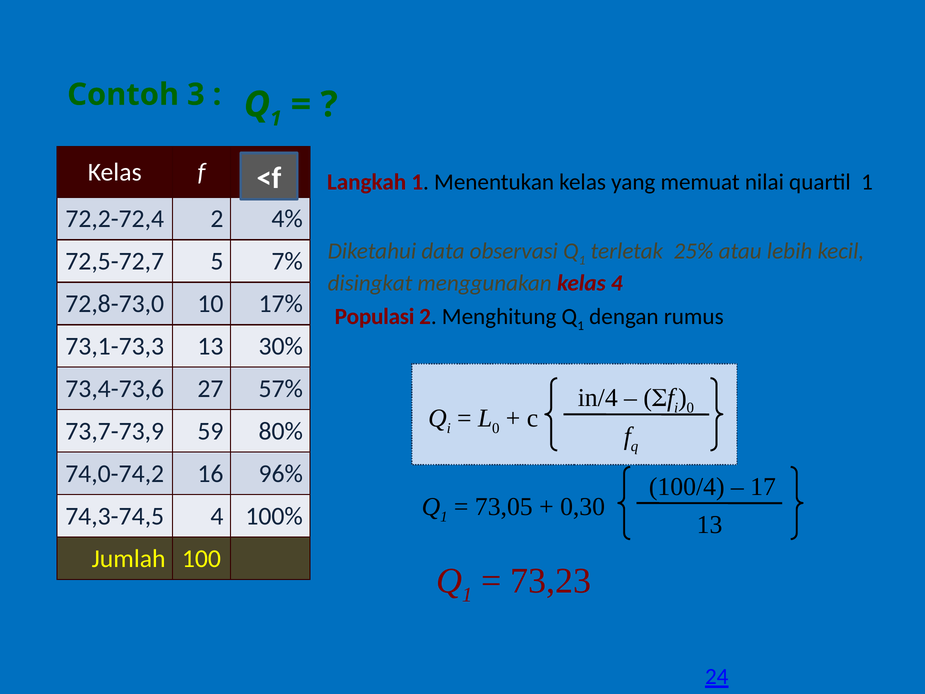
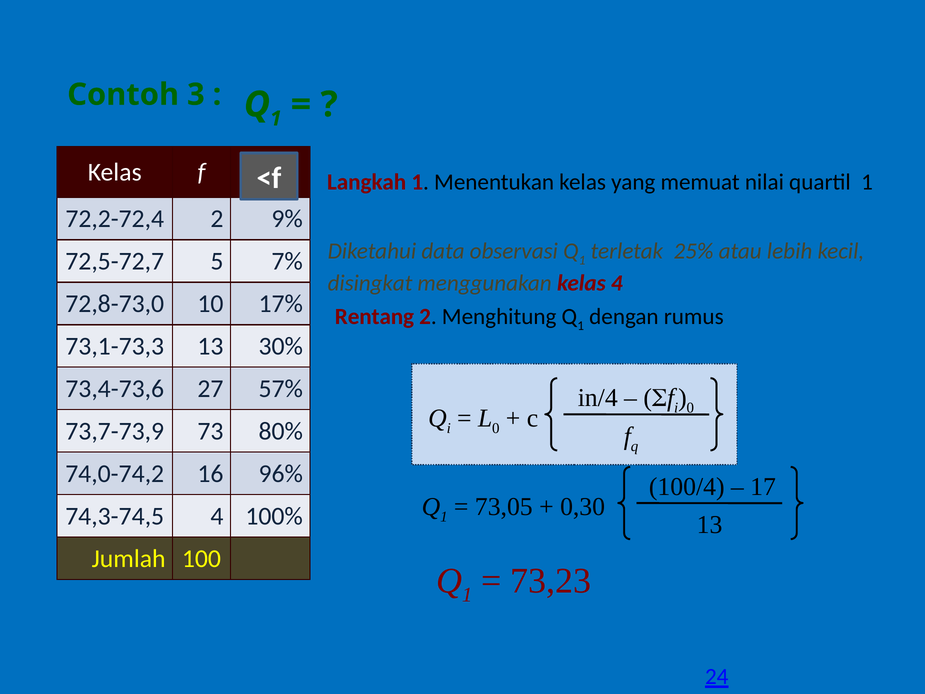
4%: 4% -> 9% (287, 219)
Populasi: Populasi -> Rentang (374, 317)
59: 59 -> 73 (210, 431)
